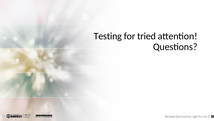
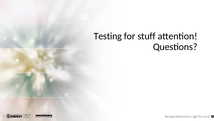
tried: tried -> stuff (147, 36)
